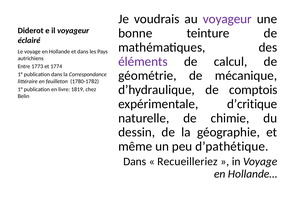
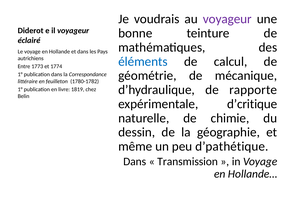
éléments colour: purple -> blue (143, 62)
comptois: comptois -> rapporte (253, 90)
Recueilleriez: Recueilleriez -> Transmission (188, 162)
